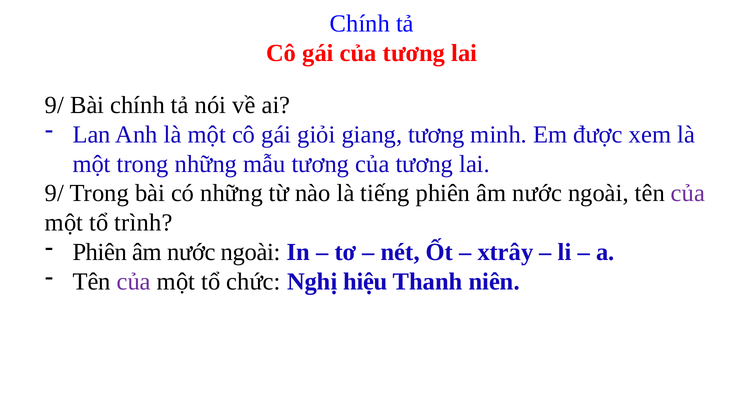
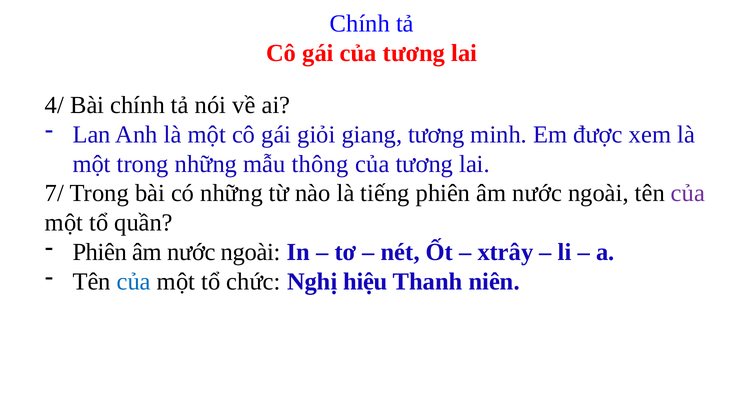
9/: 9/ -> 4/ (55, 105)
mẫu tương: tương -> thông (320, 164)
9/: 9/ -> 7/ (55, 193)
trình: trình -> quần (144, 223)
của colour: purple -> blue (134, 282)
